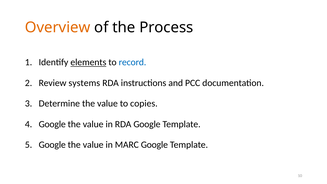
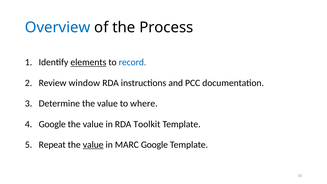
Overview colour: orange -> blue (58, 27)
systems: systems -> window (84, 83)
copies: copies -> where (144, 103)
RDA Google: Google -> Toolkit (147, 124)
Google: Google -> Repeat (52, 145)
value underline: none -> present (93, 145)
